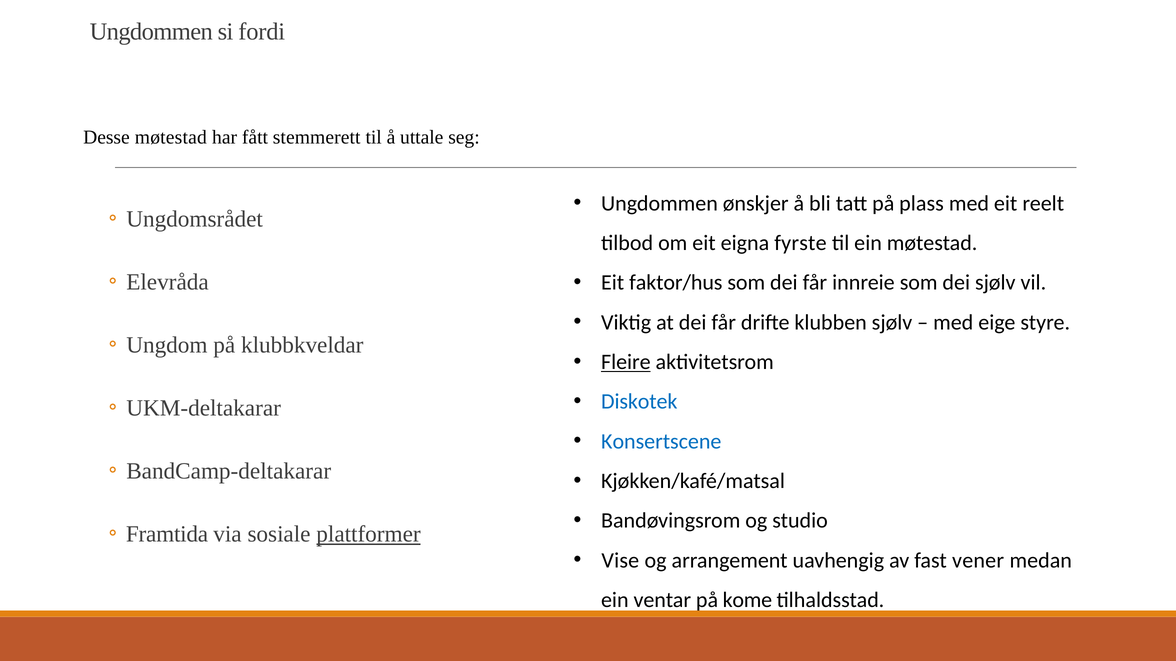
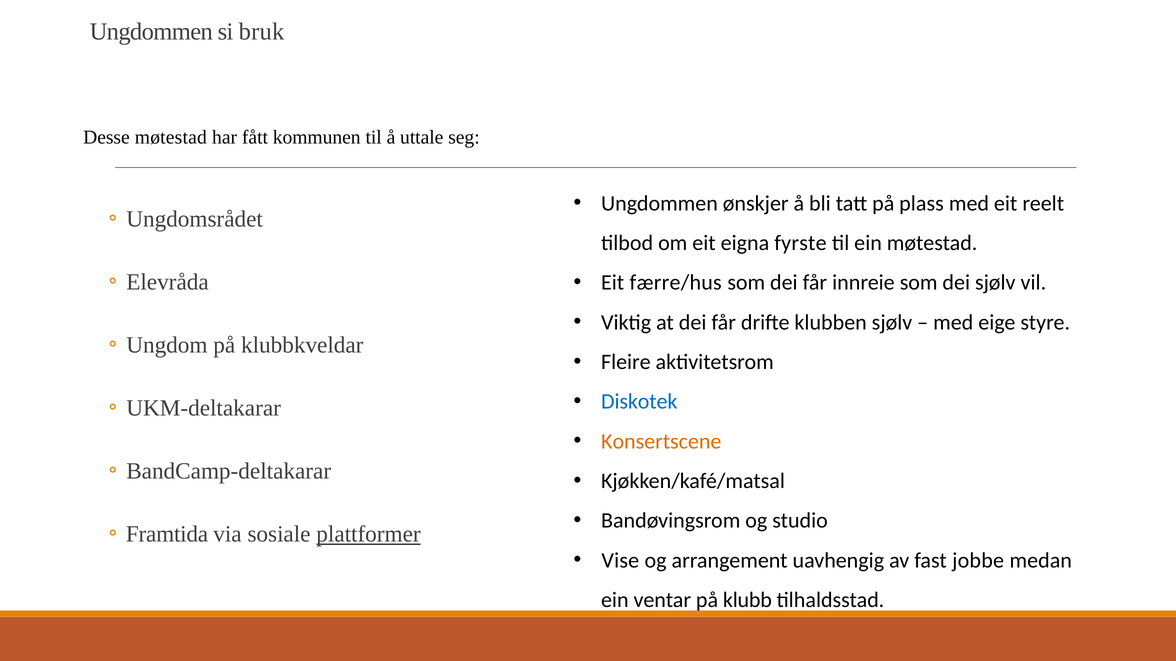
fordi: fordi -> bruk (262, 32)
stemmerett: stemmerett -> kommunen (317, 138)
faktor/hus: faktor/hus -> færre/hus (676, 283)
Fleire underline: present -> none (626, 362)
Konsertscene colour: blue -> orange (661, 442)
vener: vener -> jobbe (978, 561)
kome: kome -> klubb (747, 600)
